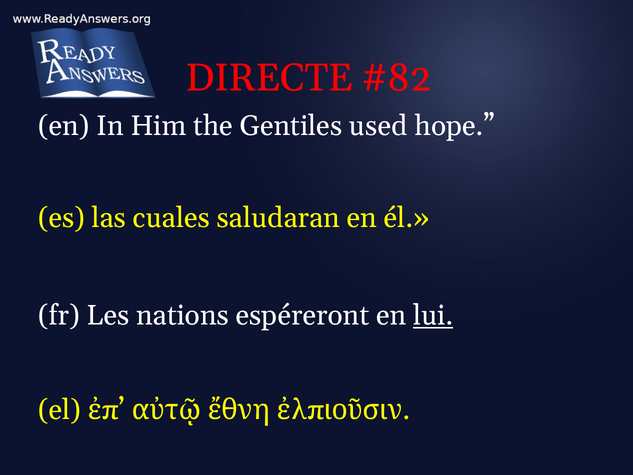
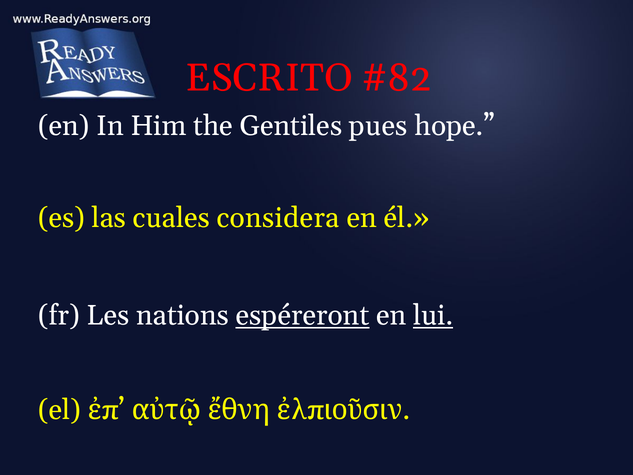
DIRECTE: DIRECTE -> ESCRITO (269, 78)
used: used -> pues (378, 126)
saludaran: saludaran -> considera (278, 218)
espéreront underline: none -> present (302, 315)
